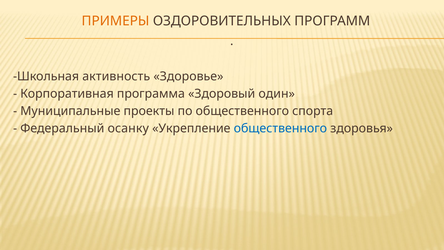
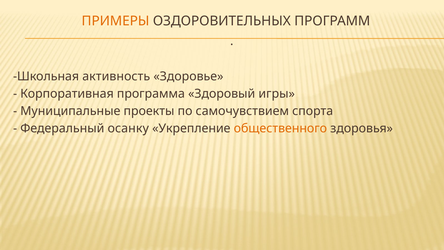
один: один -> игры (277, 94)
по общественного: общественного -> самочувствием (242, 111)
общественного colour: blue -> orange (280, 128)
